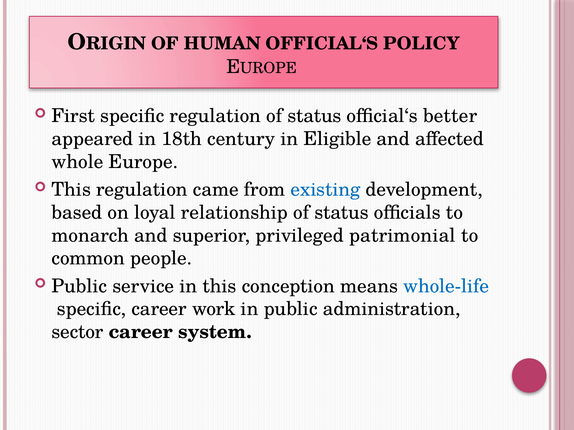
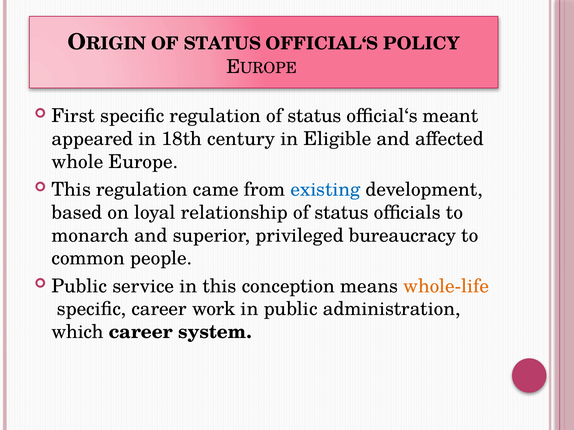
HUMAN: HUMAN -> STATUS (222, 44)
better: better -> meant (450, 116)
patrimonial: patrimonial -> bureaucracy (403, 236)
whole-life colour: blue -> orange (446, 286)
sector: sector -> which (78, 332)
